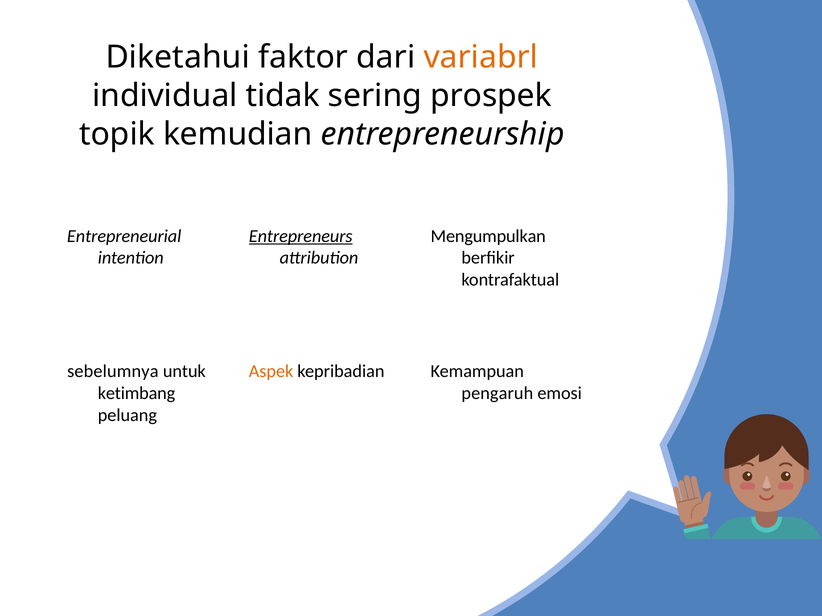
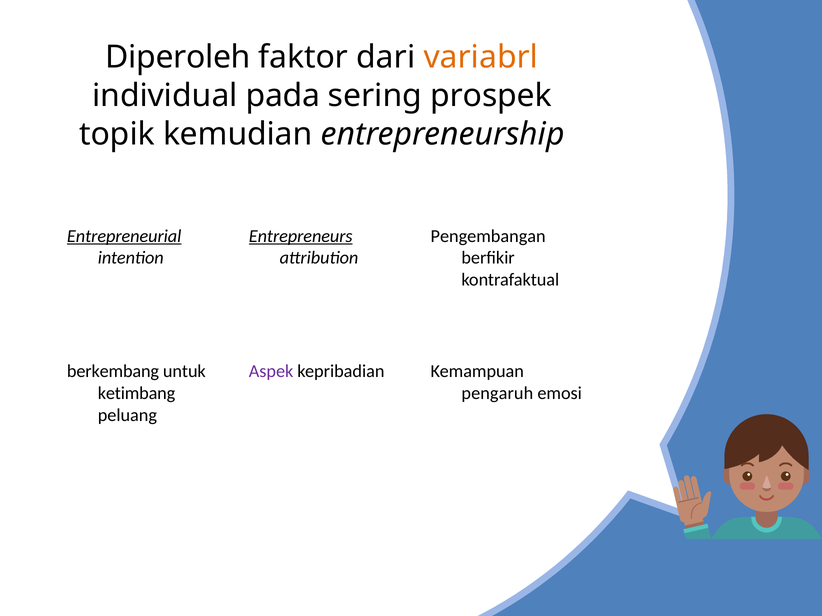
Diketahui: Diketahui -> Diperoleh (178, 57)
tidak: tidak -> pada (283, 96)
Entrepreneurial underline: none -> present (124, 236)
Mengumpulkan: Mengumpulkan -> Pengembangan (488, 236)
sebelumnya: sebelumnya -> berkembang (113, 372)
Aspek colour: orange -> purple (271, 372)
